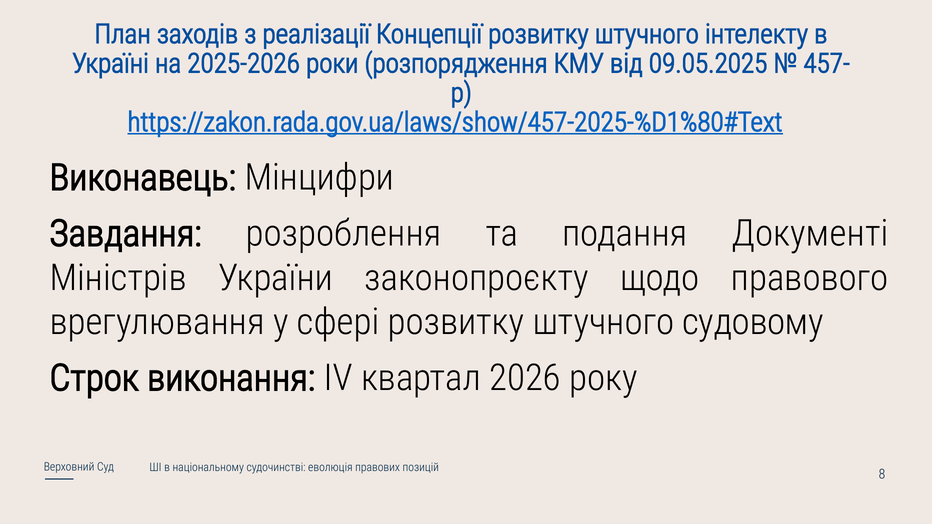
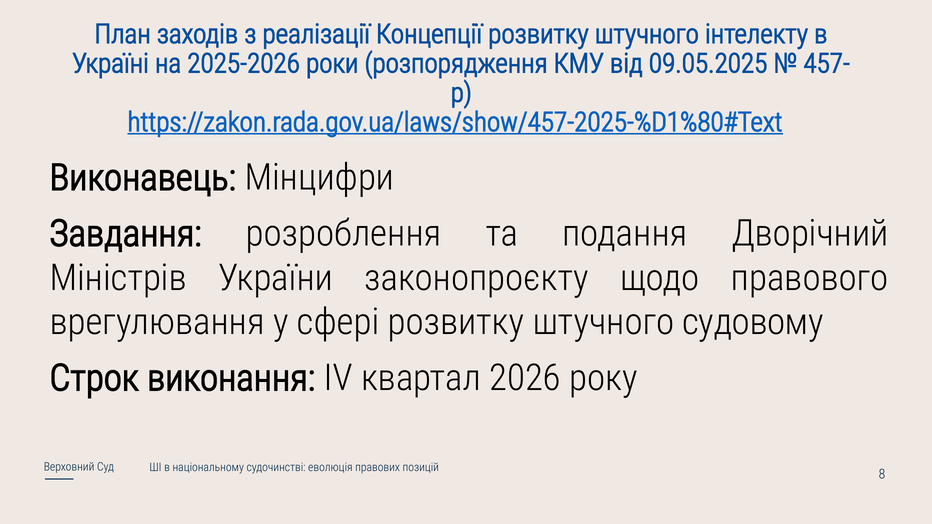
Документі: Документі -> Дворічний (810, 234)
